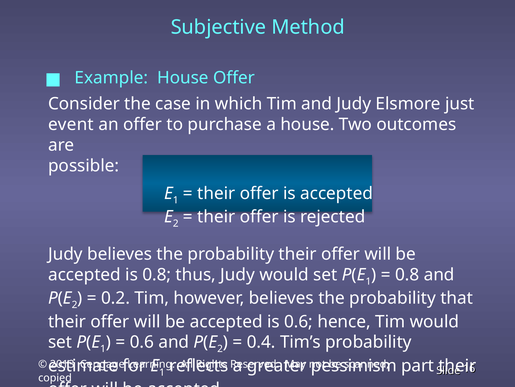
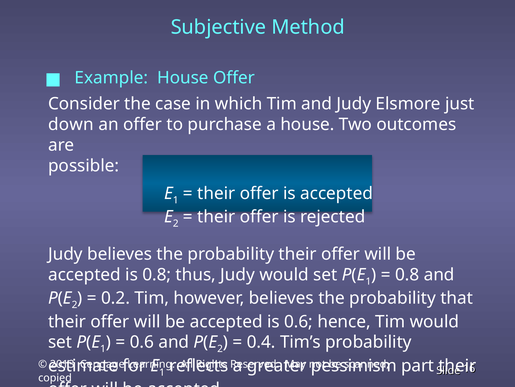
event: event -> down (71, 124)
